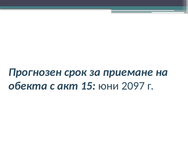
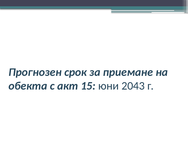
2097: 2097 -> 2043 (133, 86)
